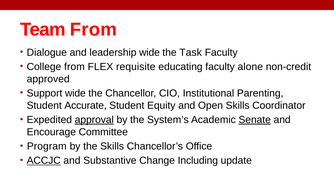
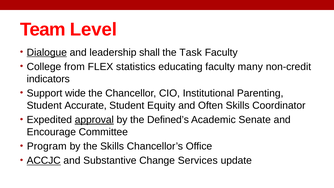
Team From: From -> Level (93, 29)
Dialogue underline: none -> present (47, 52)
leadership wide: wide -> shall (149, 52)
requisite: requisite -> statistics (136, 67)
alone: alone -> many (250, 67)
approved: approved -> indicators (48, 79)
Open: Open -> Often (211, 105)
System’s: System’s -> Defined’s (168, 120)
Senate underline: present -> none (255, 120)
Including: Including -> Services (198, 160)
